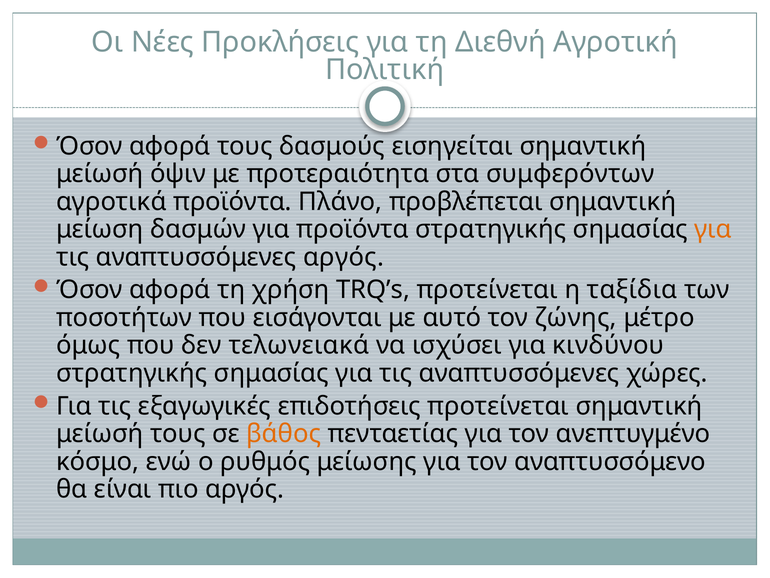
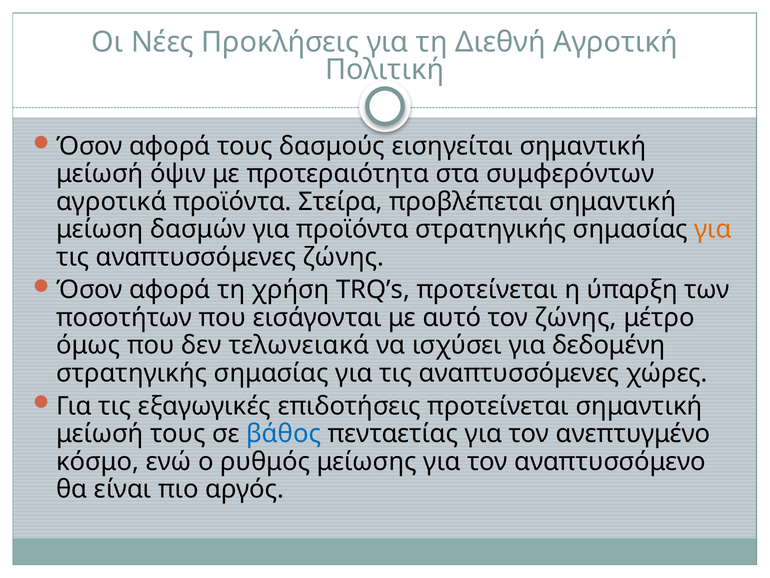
Πλάνο: Πλάνο -> Στείρα (341, 202)
αναπτυσσόμενες αργός: αργός -> ζώνης (344, 257)
ταξίδια: ταξίδια -> ύπαρξη (632, 290)
κινδύνου: κινδύνου -> δεδομένη (609, 345)
βάθος colour: orange -> blue (284, 433)
